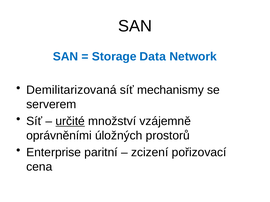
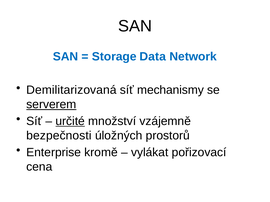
serverem underline: none -> present (51, 105)
oprávněními: oprávněními -> bezpečnosti (59, 136)
paritní: paritní -> kromě (101, 153)
zcizení: zcizení -> vylákat (150, 153)
